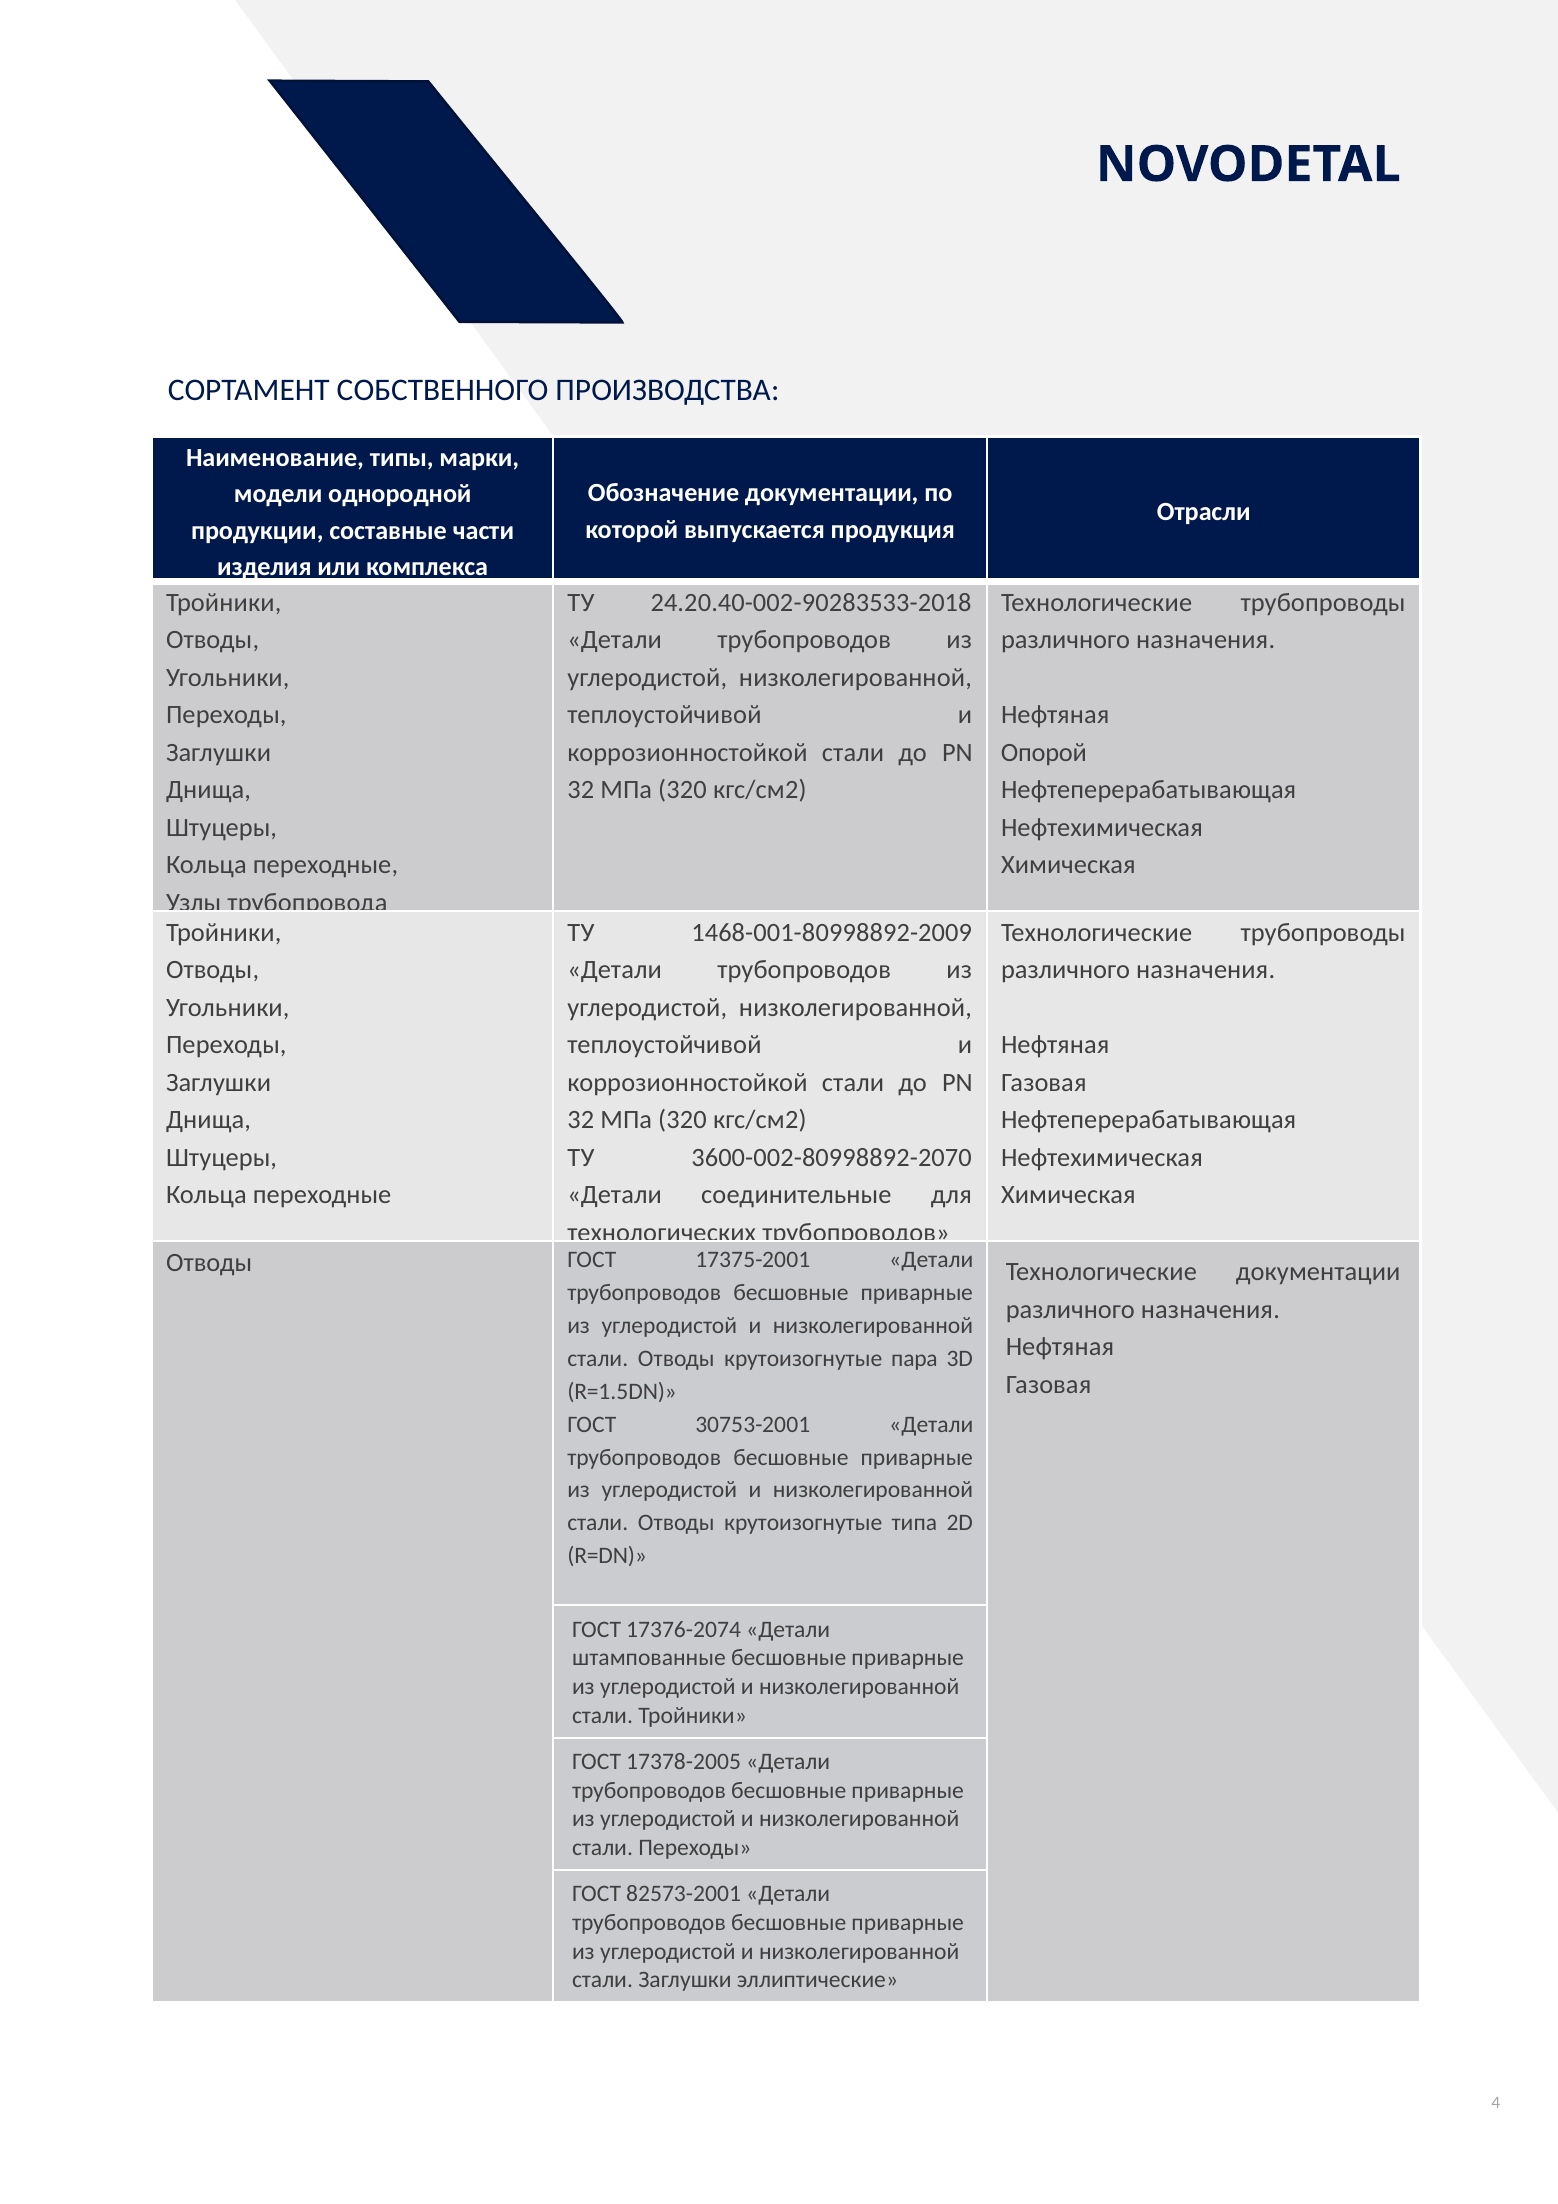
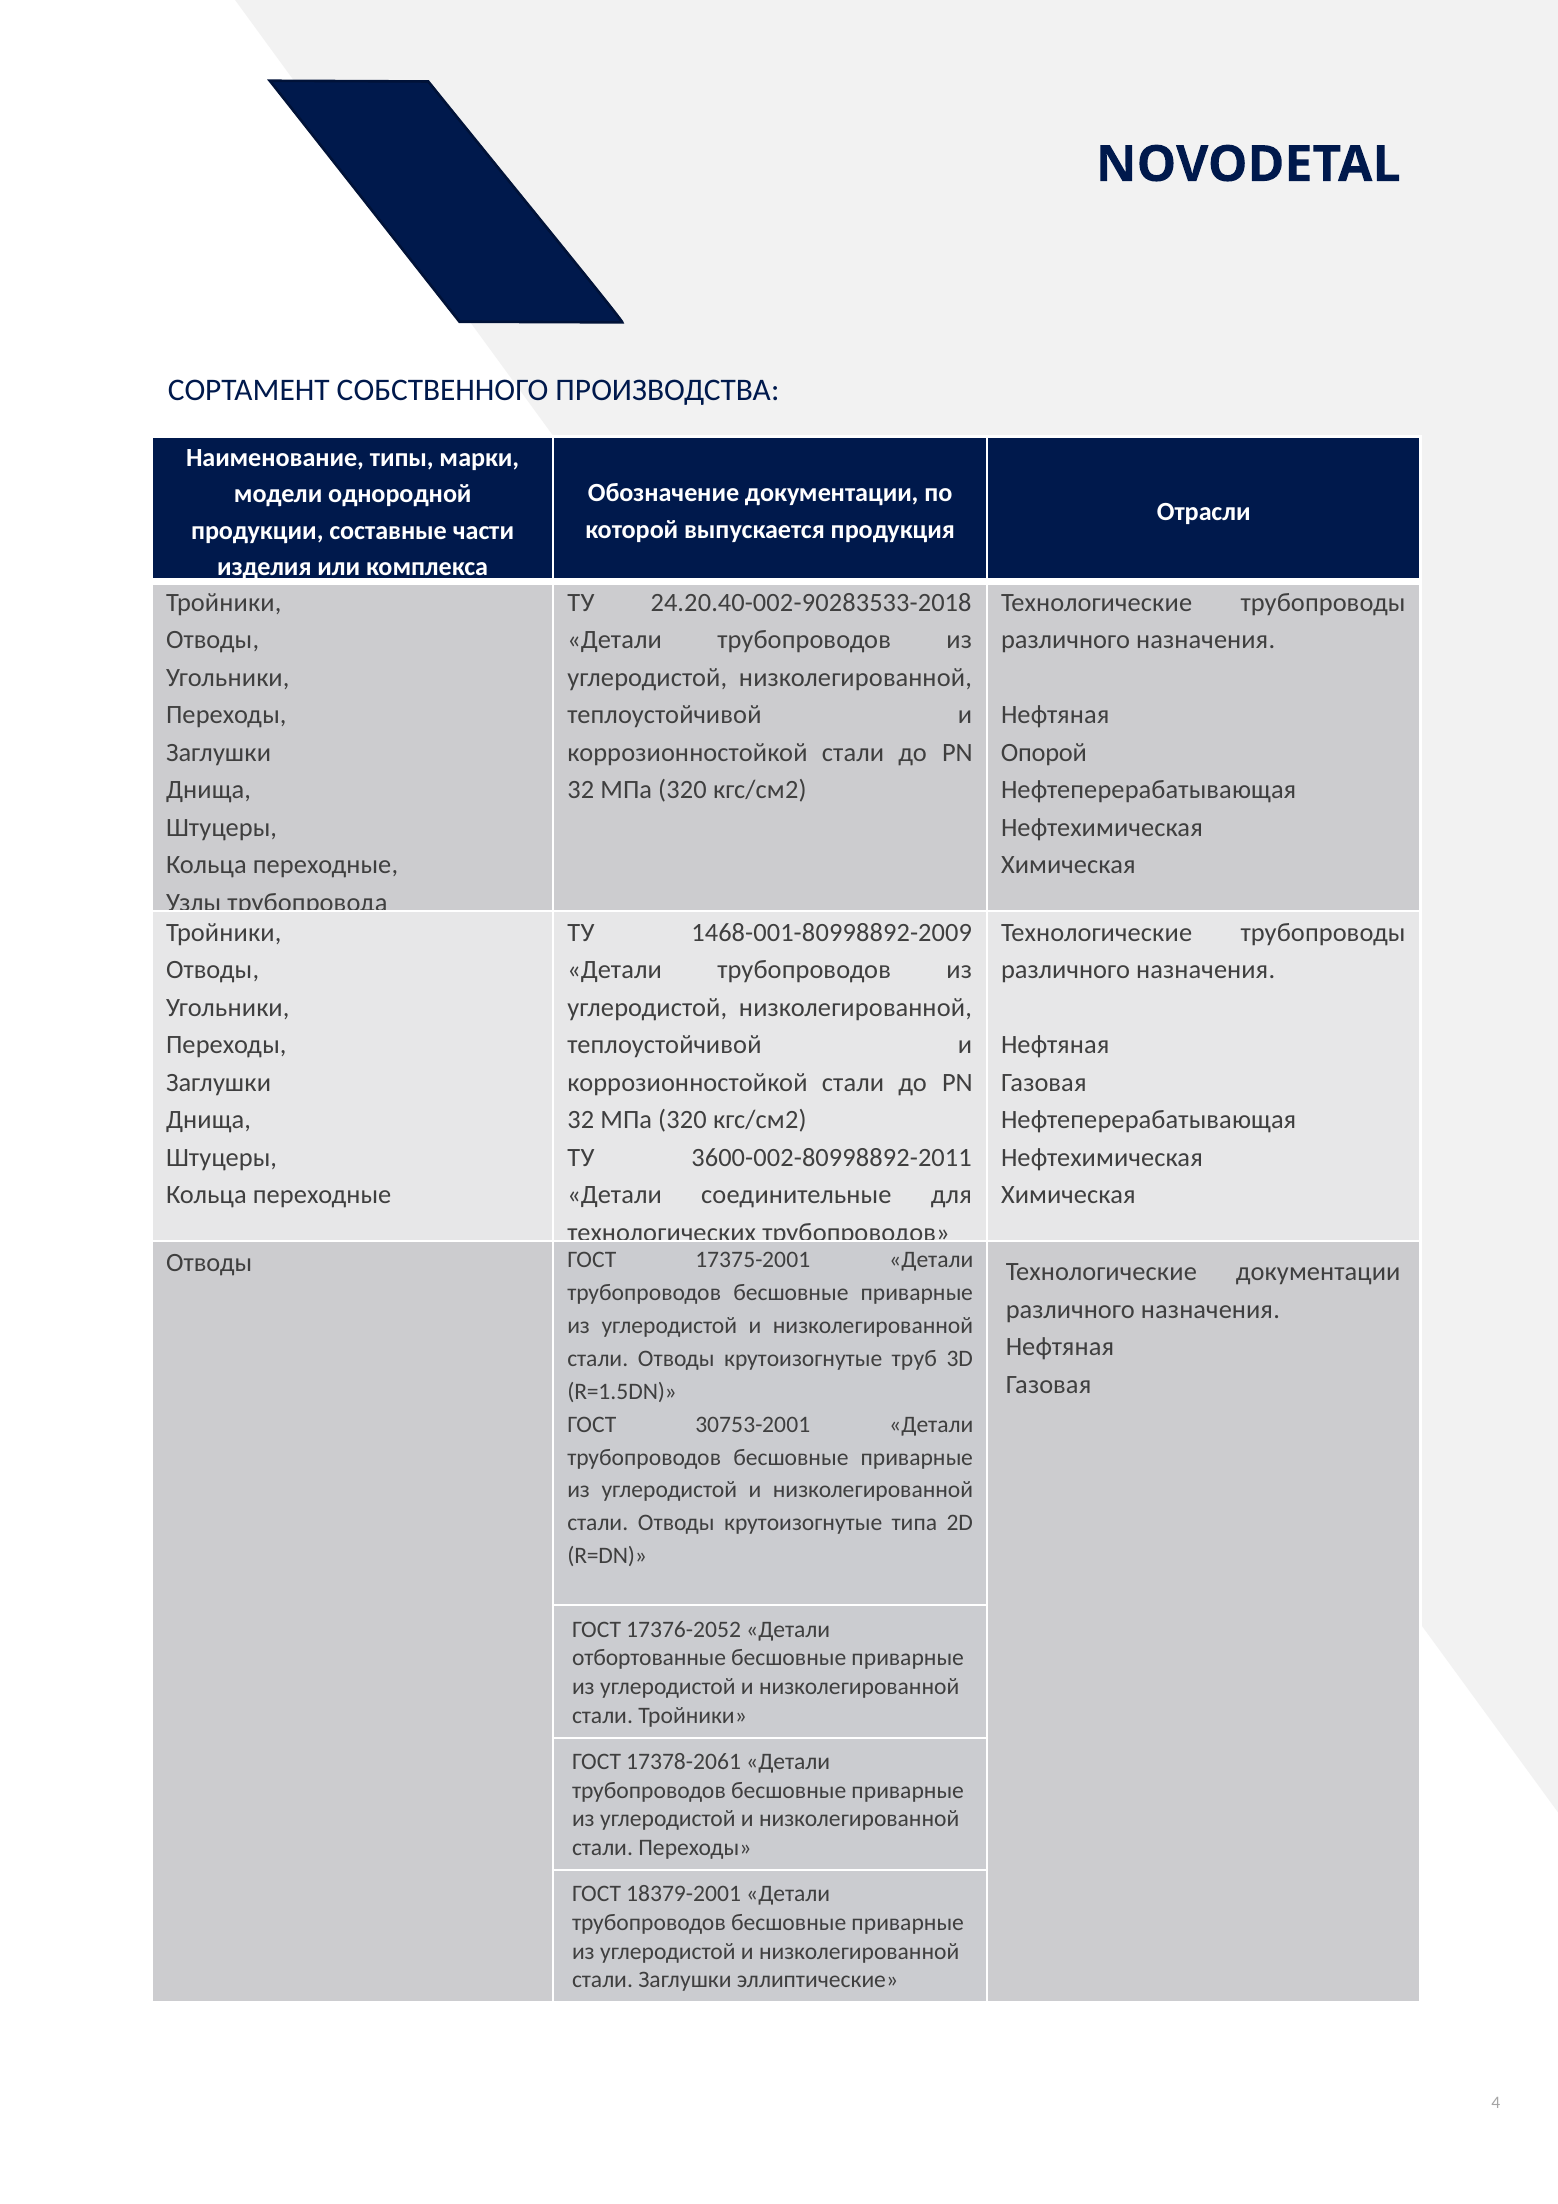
3600-002-80998892-2070: 3600-002-80998892-2070 -> 3600-002-80998892-2011 (832, 1157)
пара: пара -> труб (914, 1358)
17376-2074: 17376-2074 -> 17376-2052 (684, 1629)
штампованные: штампованные -> отбортованные (649, 1658)
17378-2005: 17378-2005 -> 17378-2061 (684, 1761)
82573-2001: 82573-2001 -> 18379-2001 (684, 1894)
